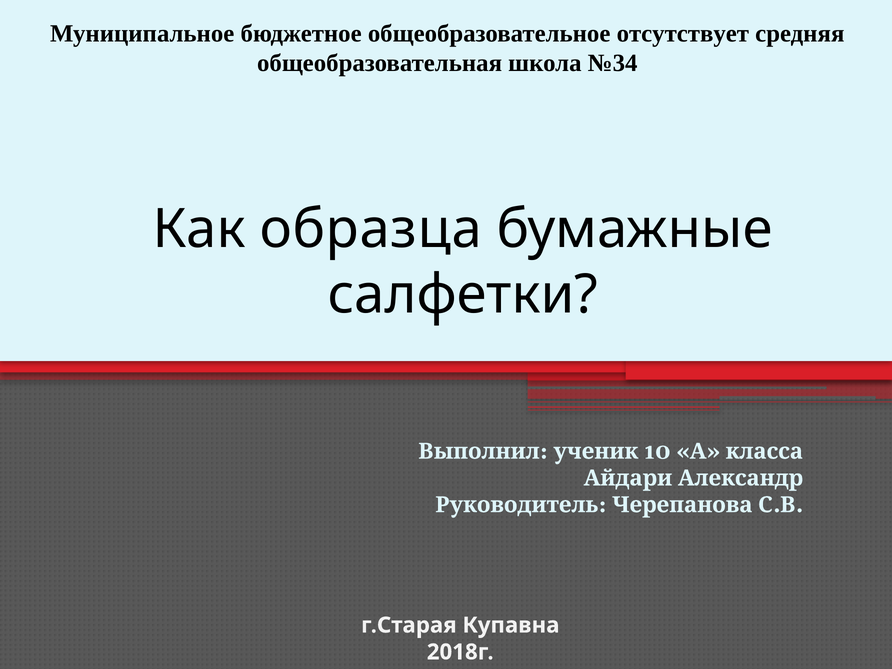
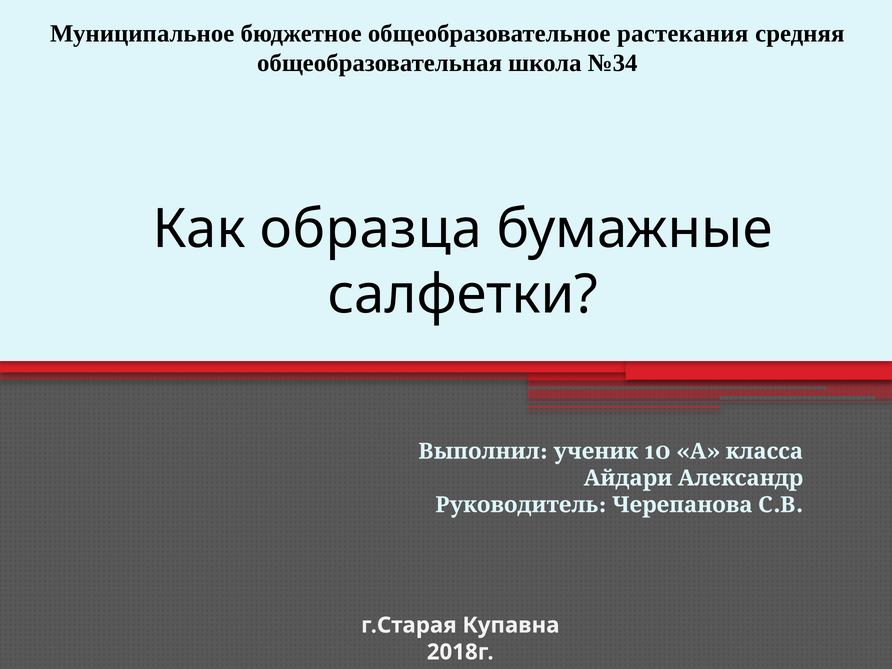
отсутствует: отсутствует -> растекания (683, 33)
